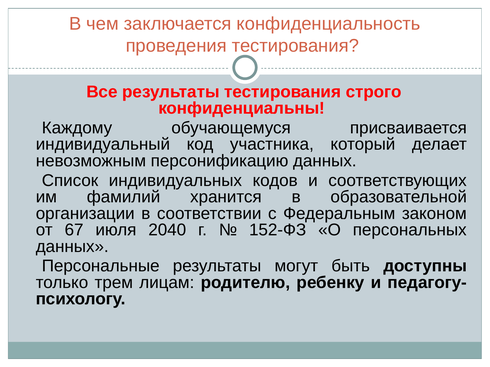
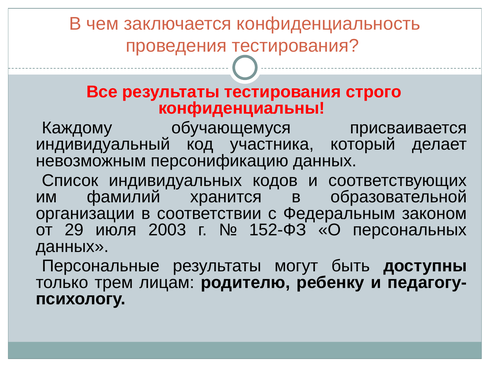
67: 67 -> 29 (74, 230)
2040: 2040 -> 2003 (167, 230)
